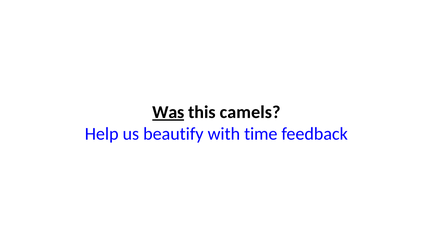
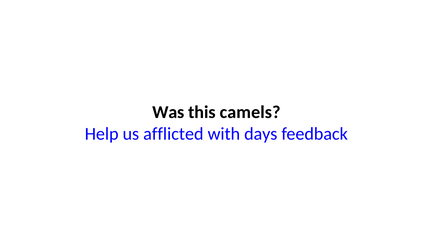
Was underline: present -> none (168, 112)
beautify: beautify -> afflicted (173, 134)
time: time -> days (261, 134)
